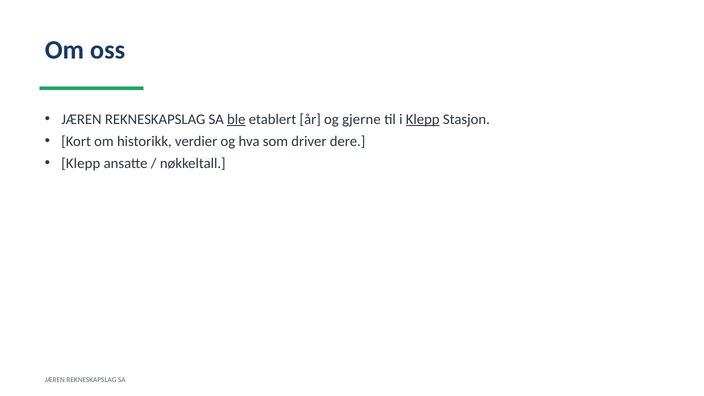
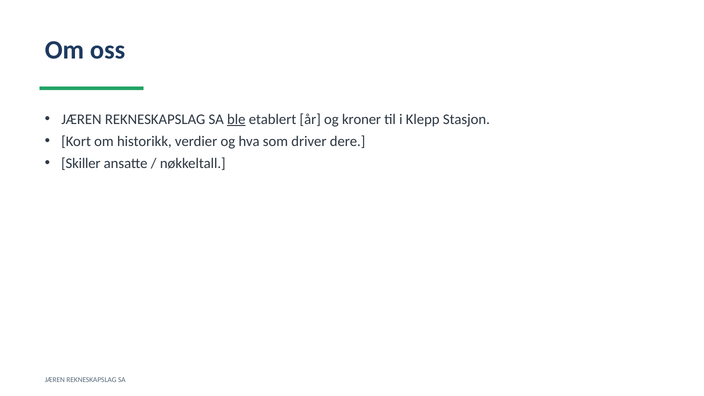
gjerne: gjerne -> kroner (362, 119)
Klepp underline: present -> none (423, 119)
Klepp: Klepp -> Skiller (81, 163)
